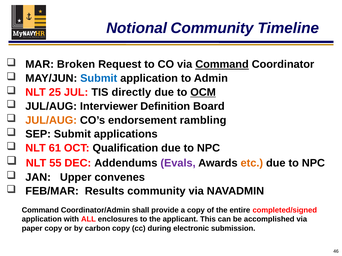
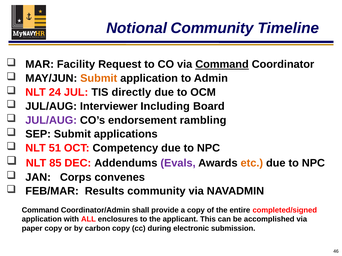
Broken: Broken -> Facility (76, 65)
Submit colour: blue -> orange (99, 79)
25: 25 -> 24 (55, 92)
OCM underline: present -> none (203, 92)
Definition: Definition -> Including (165, 106)
JUL/AUG colour: orange -> purple (51, 120)
61: 61 -> 51 (55, 148)
Qualification: Qualification -> Competency (125, 148)
55: 55 -> 85 (55, 163)
Upper: Upper -> Corps (76, 178)
